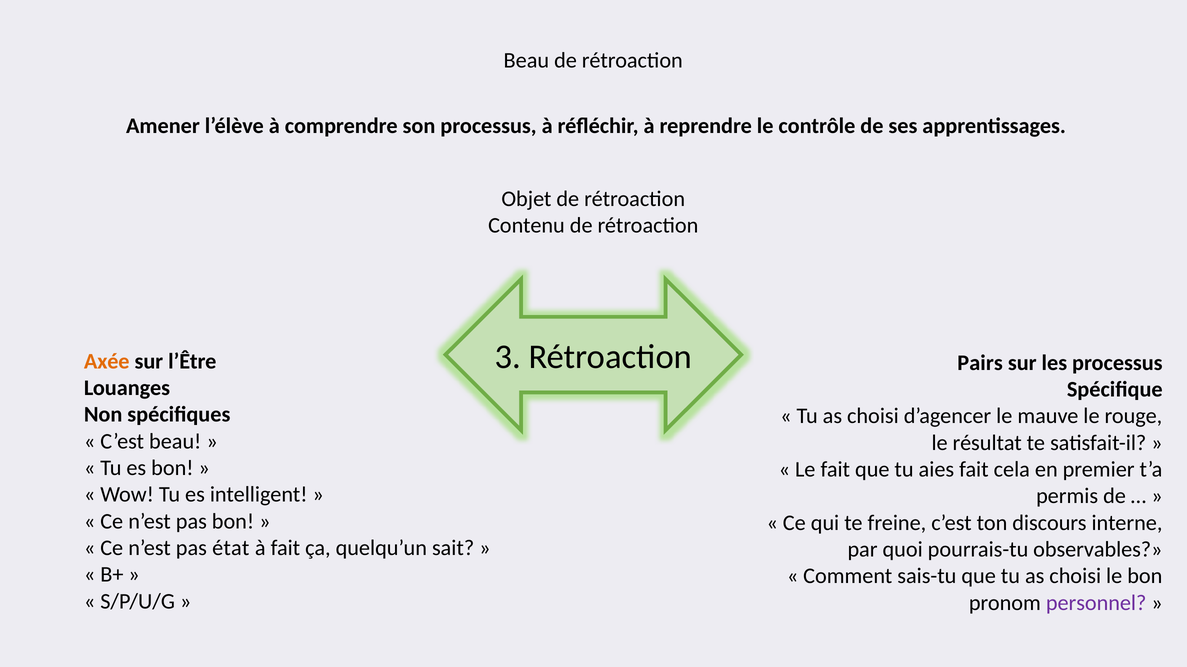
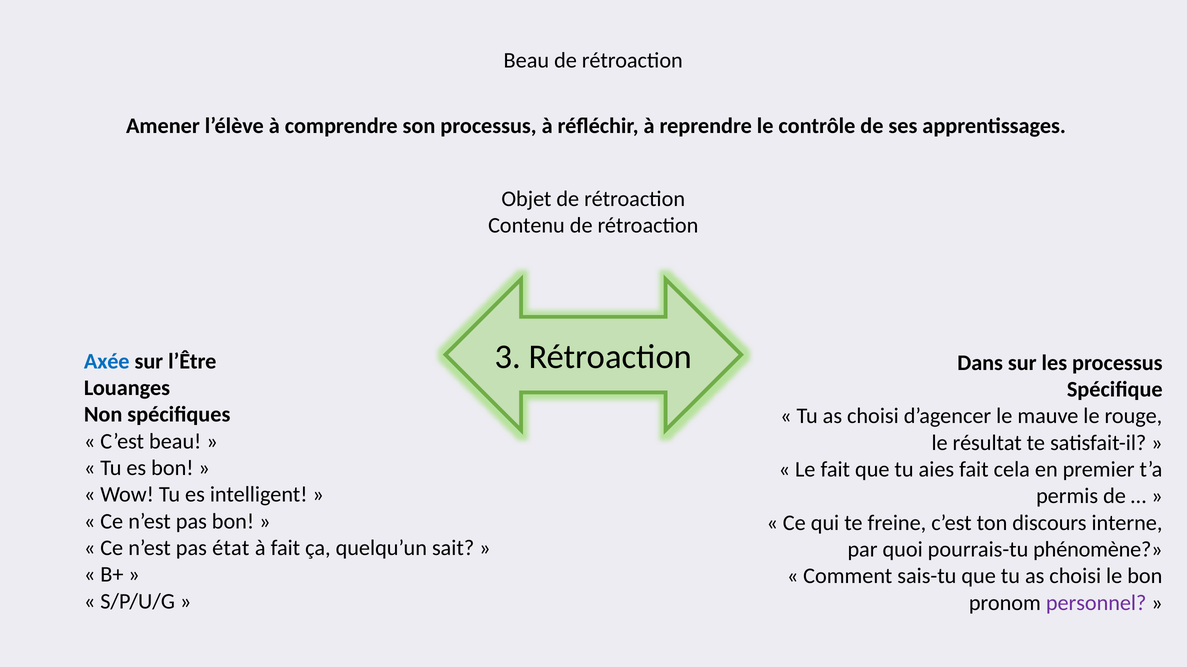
Axée colour: orange -> blue (107, 362)
Pairs: Pairs -> Dans (980, 363)
observables: observables -> phénomène (1098, 550)
